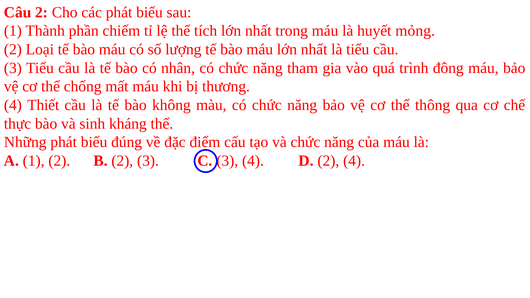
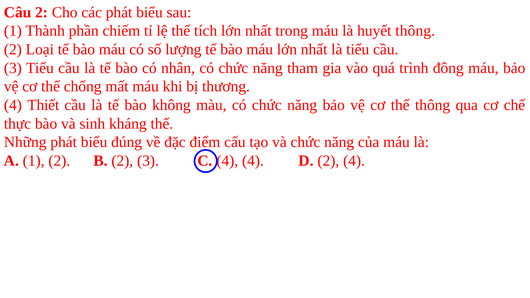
huyết mỏng: mỏng -> thông (415, 31)
C 3: 3 -> 4 (227, 161)
